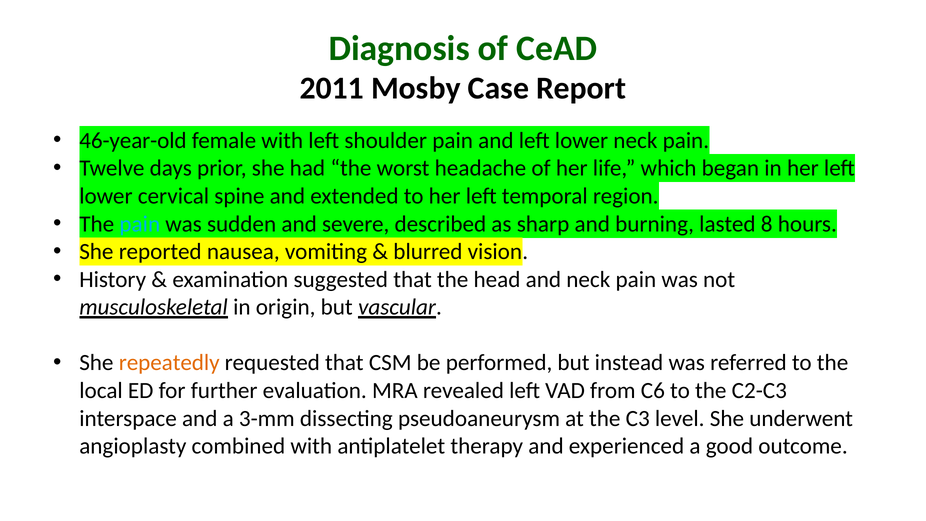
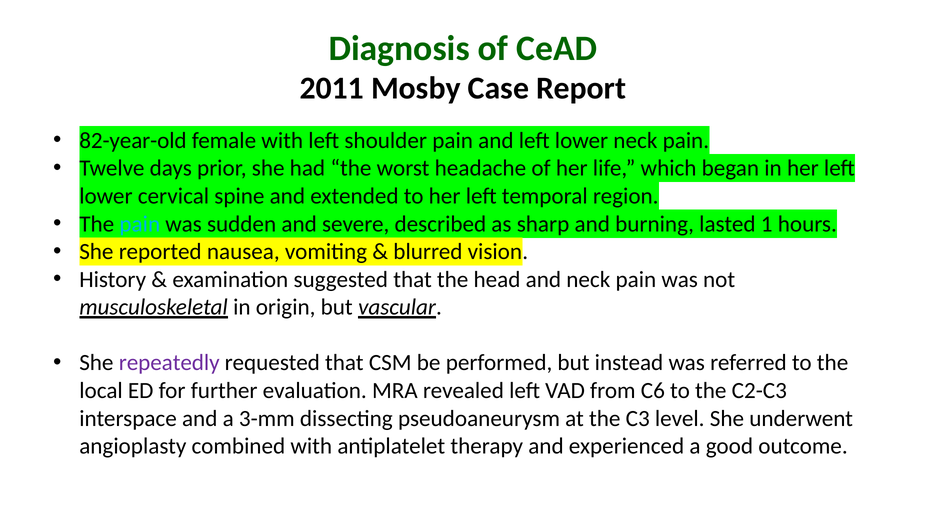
46-year-old: 46-year-old -> 82-year-old (133, 141)
8: 8 -> 1 (767, 224)
repeatedly colour: orange -> purple (169, 363)
